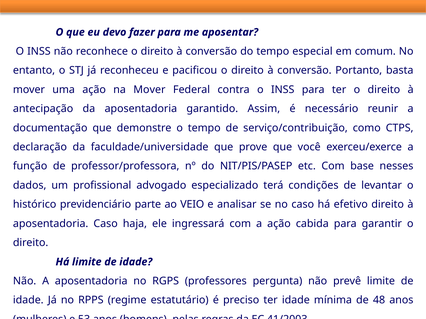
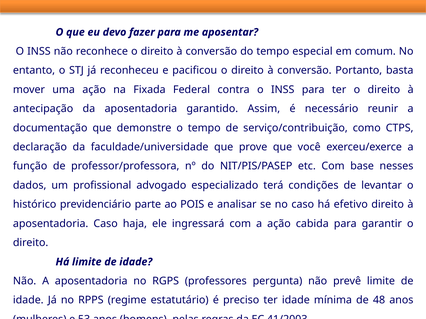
na Mover: Mover -> Fixada (149, 90)
VEIO: VEIO -> POIS (192, 205)
